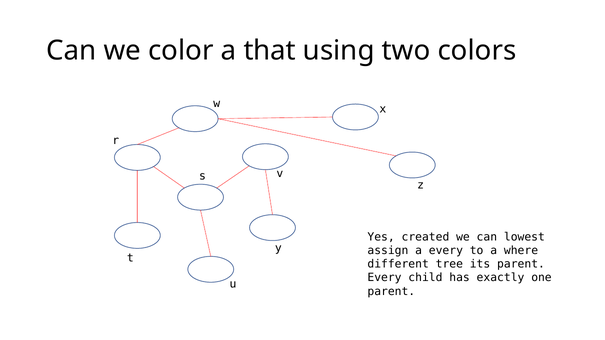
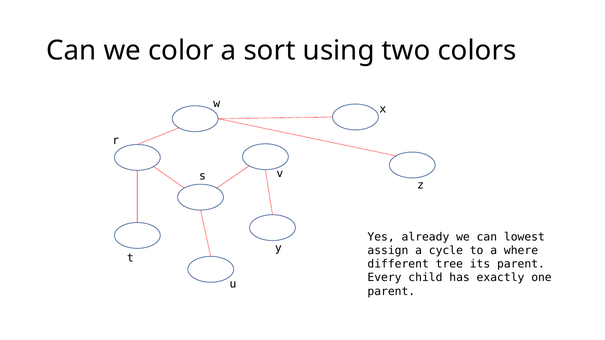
that: that -> sort (270, 51)
created: created -> already (425, 237)
a every: every -> cycle (446, 251)
